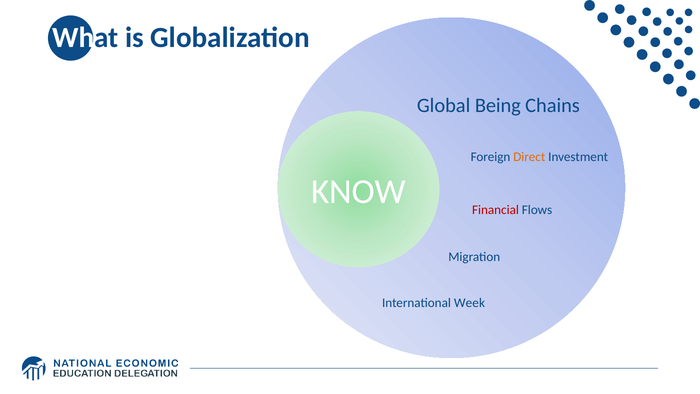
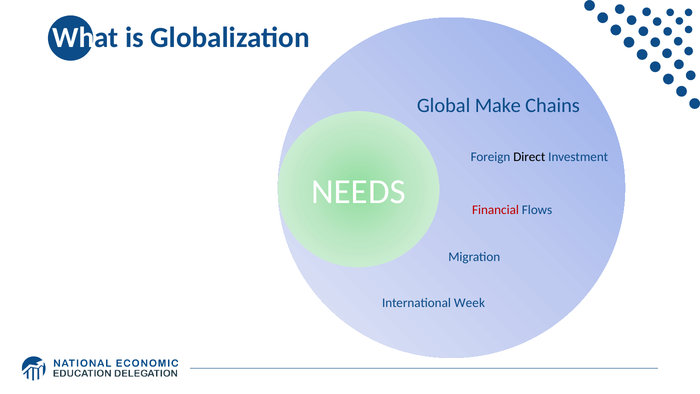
Being: Being -> Make (498, 106)
Direct colour: orange -> black (529, 157)
KNOW: KNOW -> NEEDS (358, 192)
